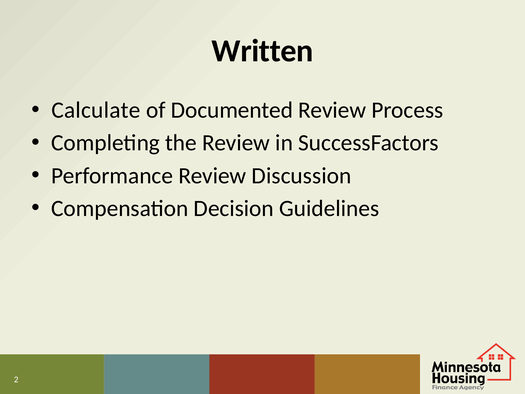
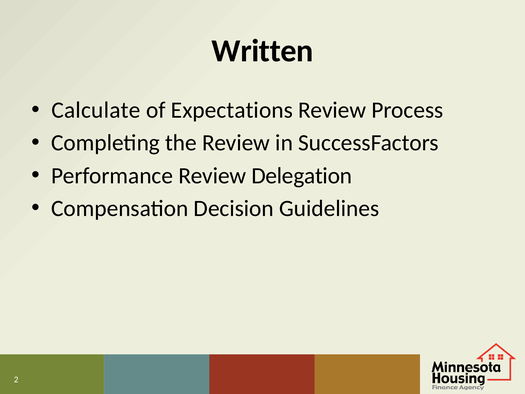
Documented: Documented -> Expectations (232, 110)
Discussion: Discussion -> Delegation (302, 176)
